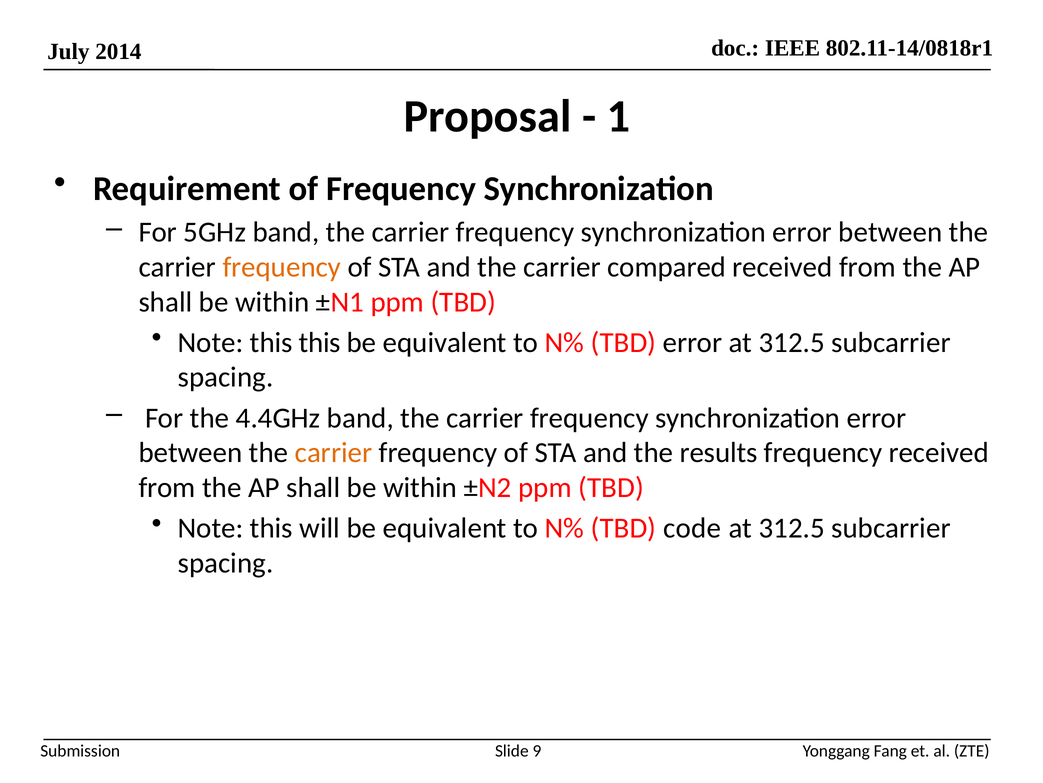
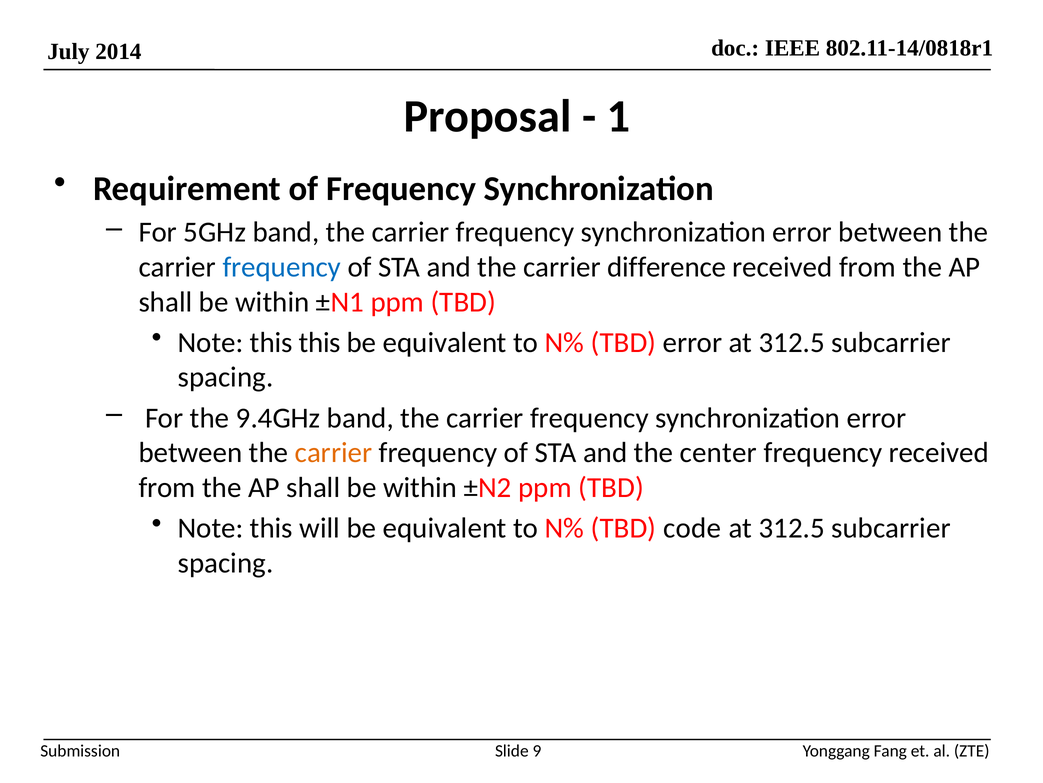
frequency colour: orange -> blue (282, 267)
compared: compared -> difference (667, 267)
4.4GHz: 4.4GHz -> 9.4GHz (278, 418)
results: results -> center (718, 452)
